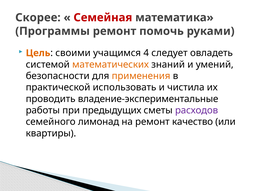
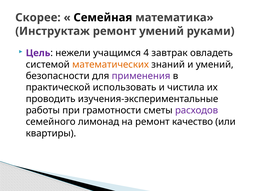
Семейная colour: red -> black (103, 18)
Программы: Программы -> Инструктаж (53, 31)
ремонт помочь: помочь -> умений (162, 31)
Цель colour: orange -> purple (38, 53)
своими: своими -> нежели (73, 53)
следует: следует -> завтрак (169, 53)
применения colour: orange -> purple (141, 76)
владение-экспериментальные: владение-экспериментальные -> изучения-экспериментальные (148, 99)
предыдущих: предыдущих -> грамотности (112, 111)
